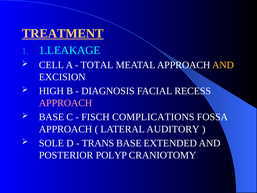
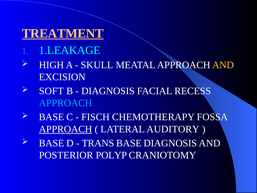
CELL: CELL -> HIGH (51, 65)
TOTAL: TOTAL -> SKULL (97, 65)
HIGH: HIGH -> SOFT (51, 91)
APPROACH colour: pink -> light blue (66, 103)
COMPLICATIONS: COMPLICATIONS -> CHEMOTHERAPY (153, 117)
APPROACH underline: none -> present (66, 129)
SOLE: SOLE -> BASE (51, 143)
BASE EXTENDED: EXTENDED -> DIAGNOSIS (170, 143)
